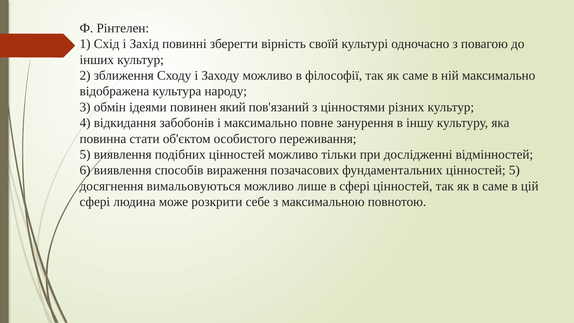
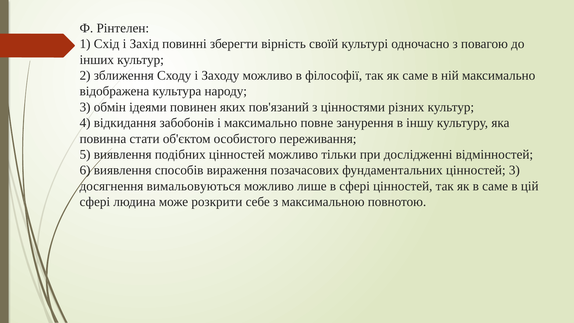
який: який -> яких (233, 107)
цінностей 5: 5 -> 3 (514, 170)
